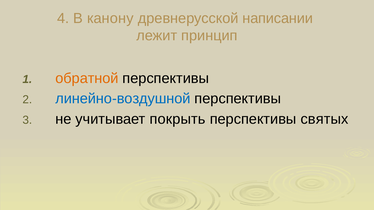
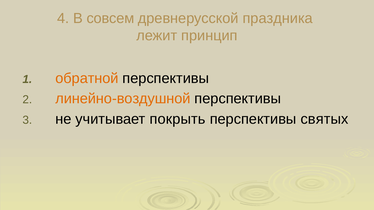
канону: канону -> совсем (110, 18)
написании: написании -> праздника (278, 18)
линейно-воздушной colour: blue -> orange (123, 99)
